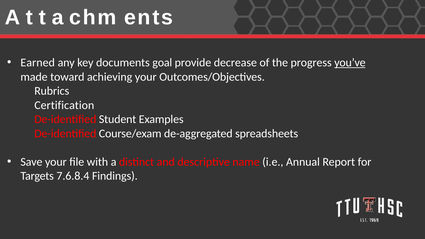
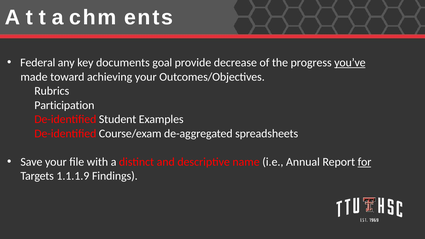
Earned: Earned -> Federal (38, 63)
Certification: Certification -> Participation (64, 105)
for underline: none -> present (365, 162)
7.6.8.4: 7.6.8.4 -> 1.1.1.9 (73, 176)
